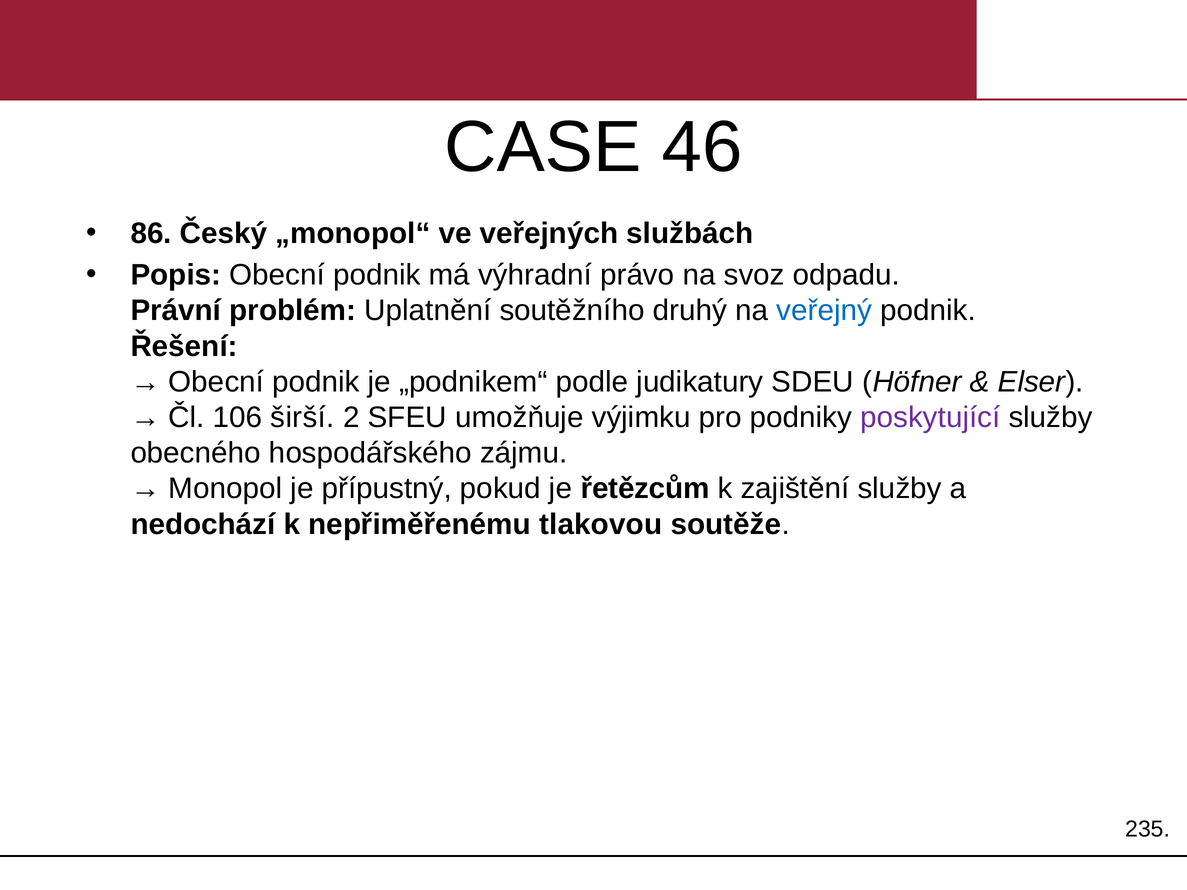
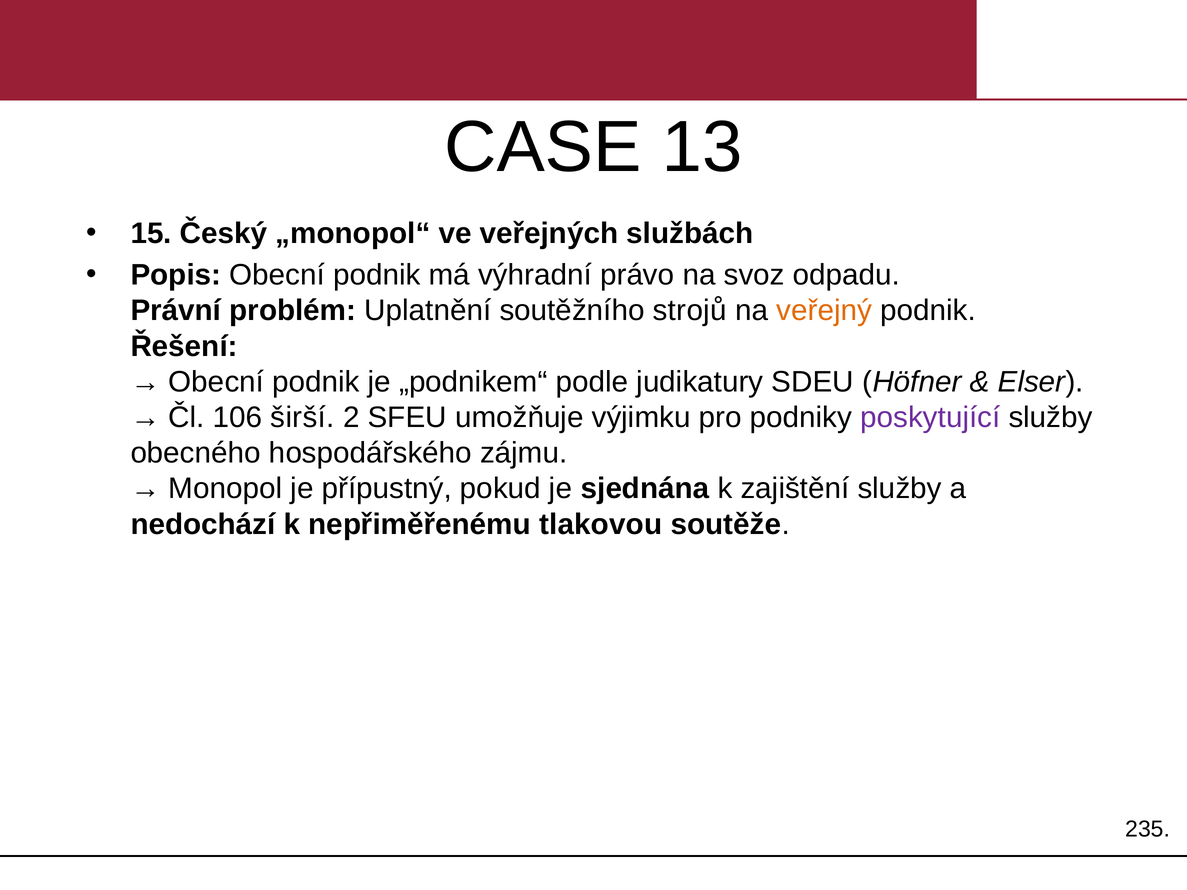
46: 46 -> 13 (702, 147)
86: 86 -> 15 (151, 234)
druhý: druhý -> strojů (690, 311)
veřejný colour: blue -> orange (824, 311)
řetězcům: řetězcům -> sjednána (645, 489)
